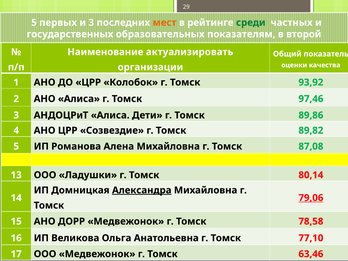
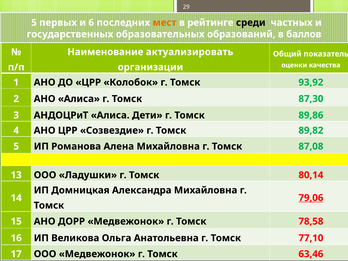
и 3: 3 -> 6 (91, 23)
среди colour: green -> black (251, 23)
показателям: показателям -> образований (241, 34)
второй: второй -> баллов (304, 34)
97,46: 97,46 -> 87,30 (311, 99)
Александра underline: present -> none (142, 190)
